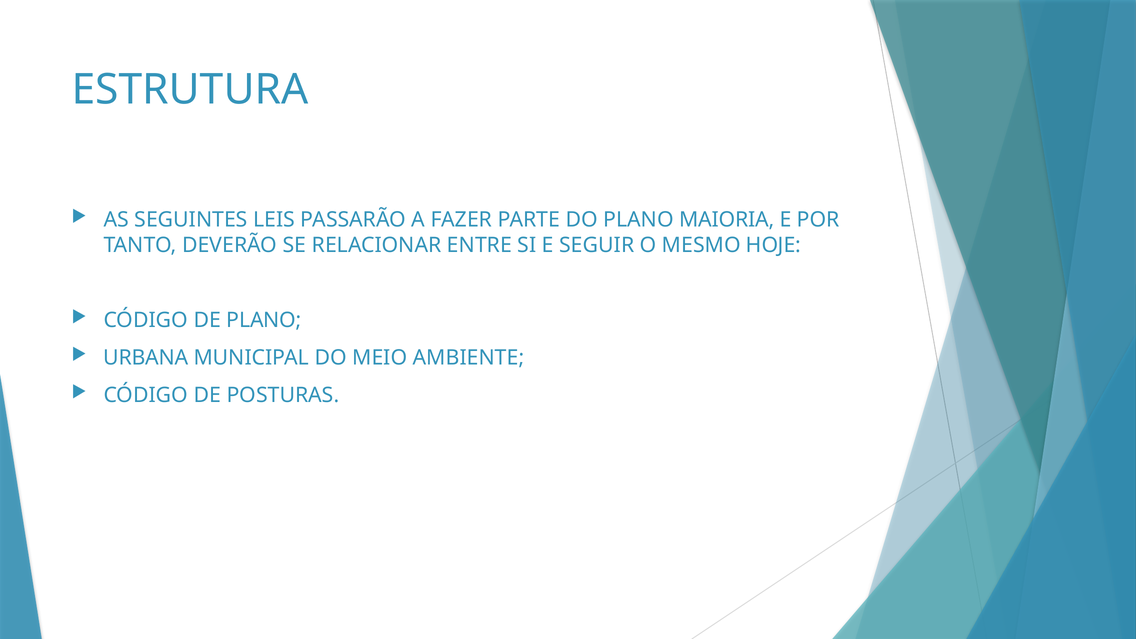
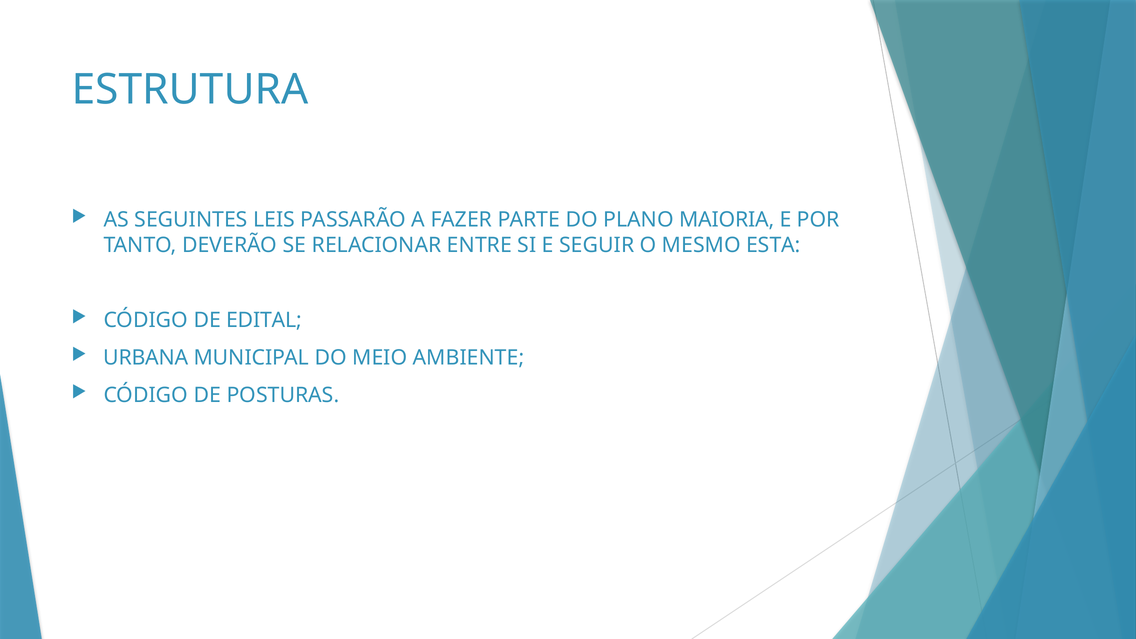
HOJE: HOJE -> ESTA (773, 245)
DE PLANO: PLANO -> EDITAL (264, 320)
